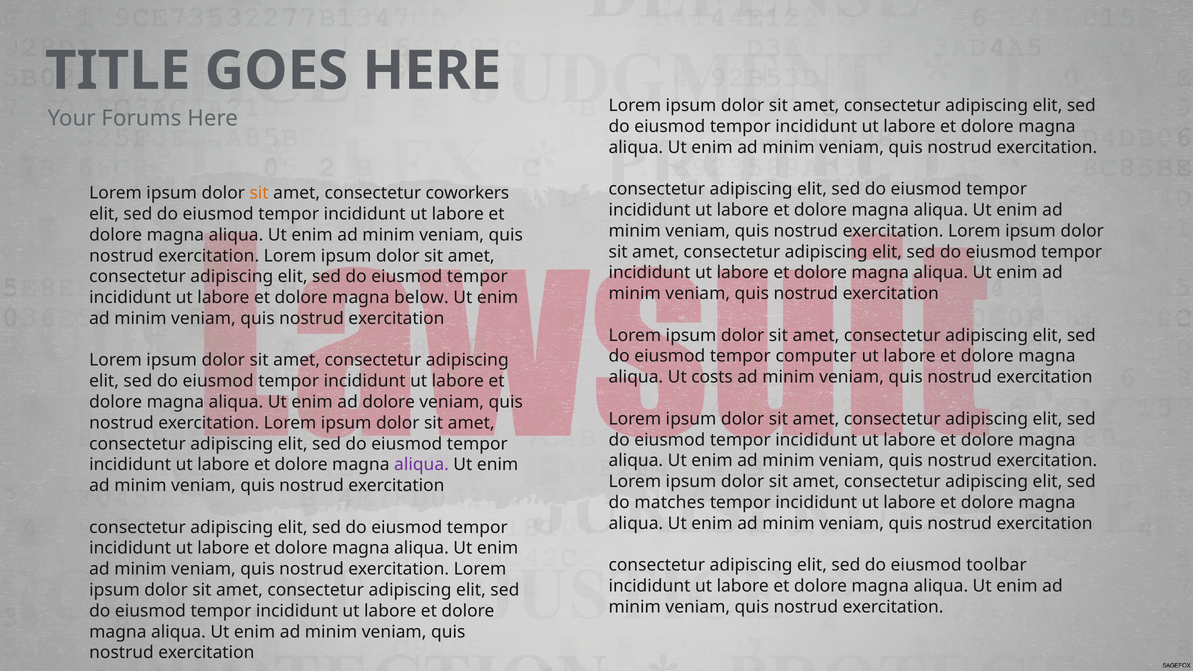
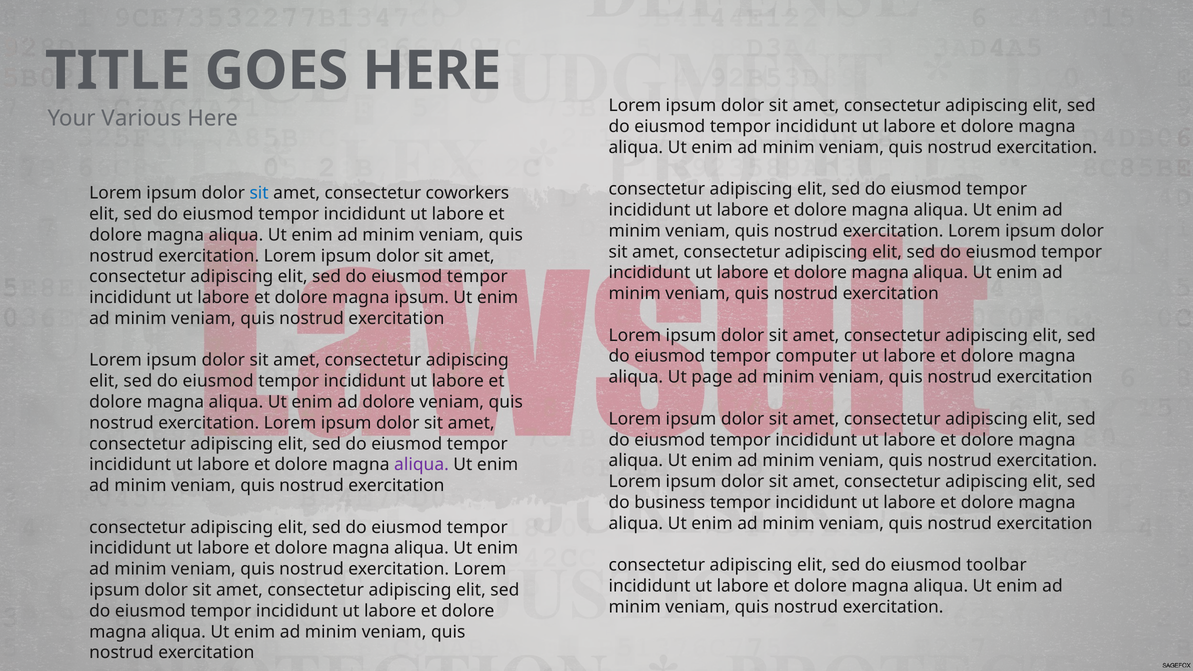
Forums: Forums -> Various (141, 118)
sit colour: orange -> blue (259, 193)
magna below: below -> ipsum (422, 298)
costs: costs -> page (712, 377)
matches: matches -> business (670, 502)
